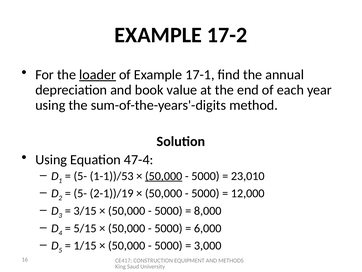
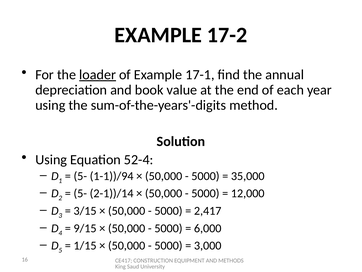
47-4: 47-4 -> 52-4 (139, 159)
1-1))/53: 1-1))/53 -> 1-1))/94 (112, 176)
50,000 underline: present -> none (164, 176)
23,010: 23,010 -> 35,000 (248, 176)
2-1))/19: 2-1))/19 -> 2-1))/14 (112, 193)
8,000: 8,000 -> 2,417 (208, 210)
5/15: 5/15 -> 9/15 (85, 228)
